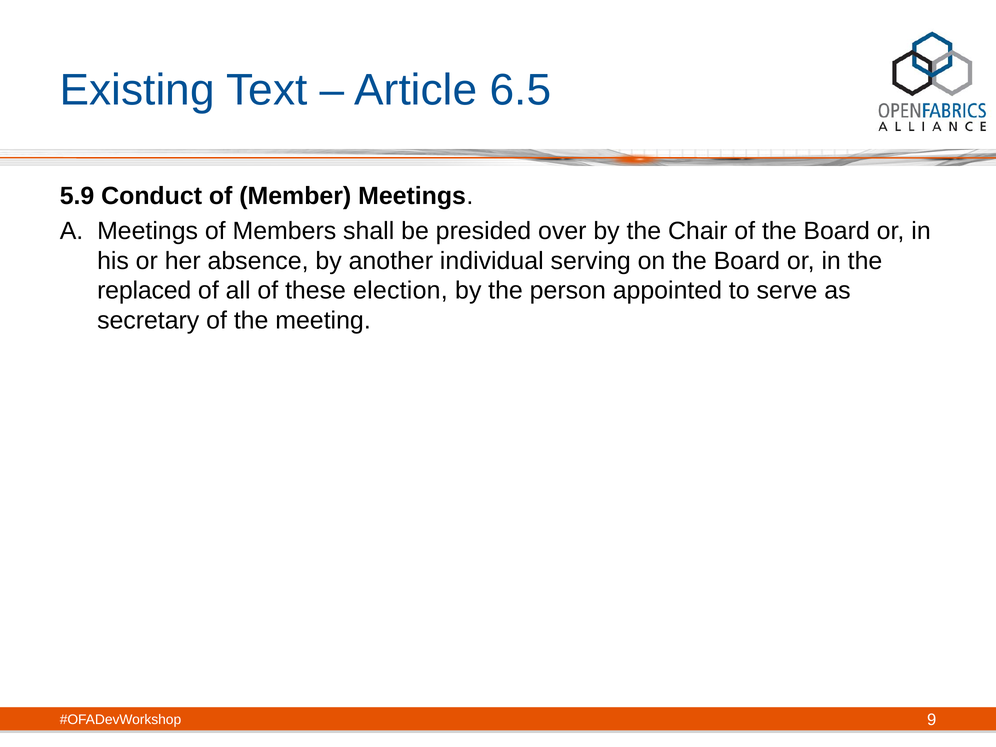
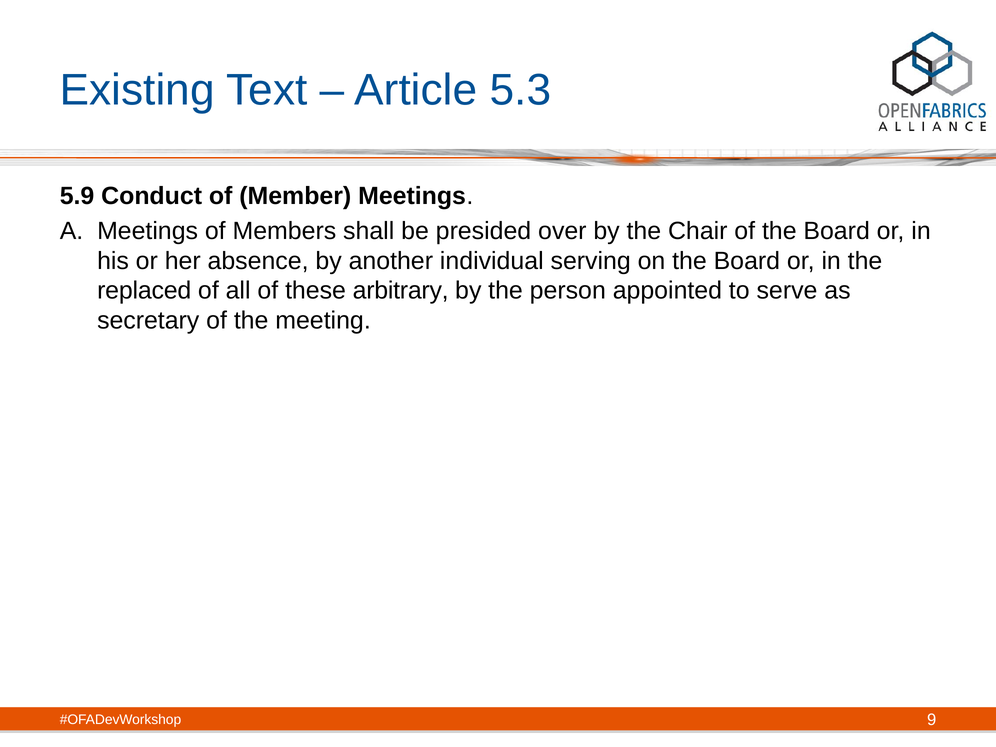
6.5: 6.5 -> 5.3 (520, 90)
election: election -> arbitrary (401, 291)
